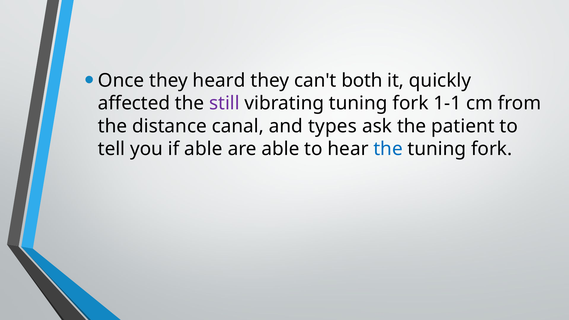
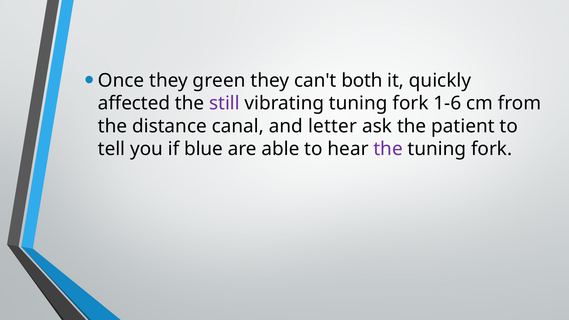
heard: heard -> green (219, 81)
1-1: 1-1 -> 1-6 (447, 103)
types: types -> letter (332, 126)
if able: able -> blue (204, 149)
the colour: blue -> purple (388, 149)
